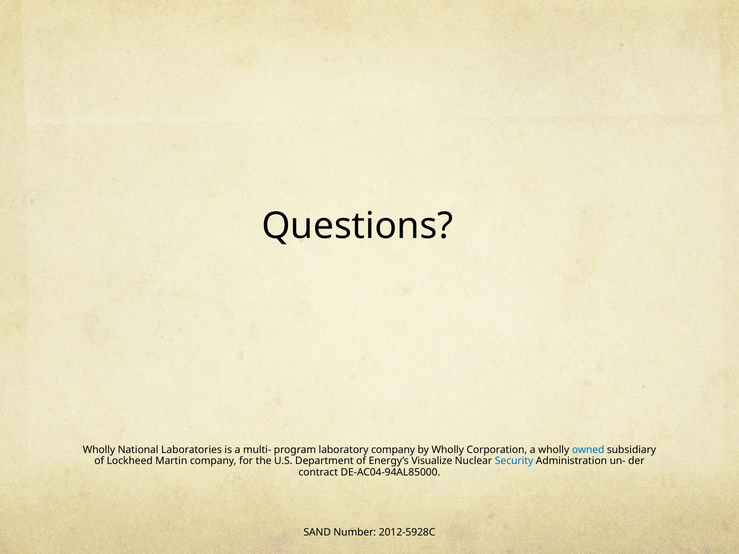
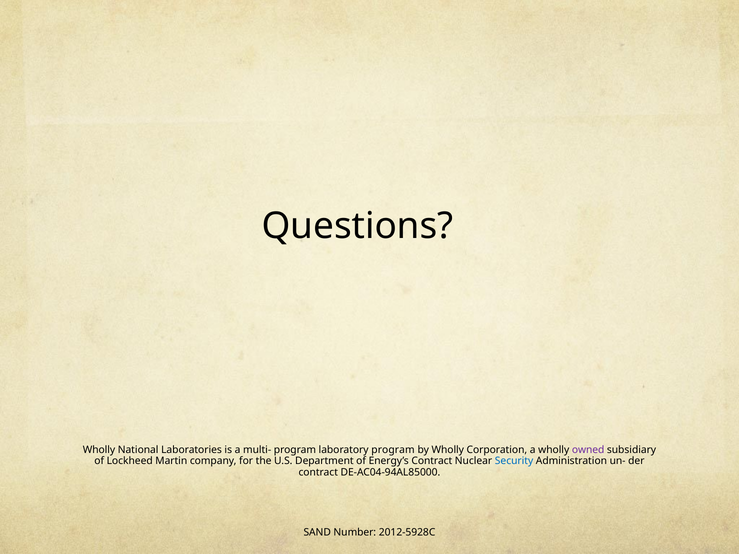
laboratory company: company -> program (393, 450)
owned colour: blue -> purple (588, 450)
Energy’s Visualize: Visualize -> Contract (432, 461)
